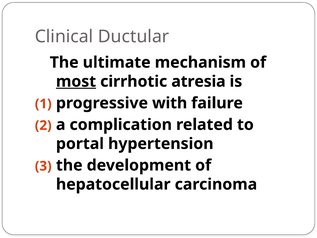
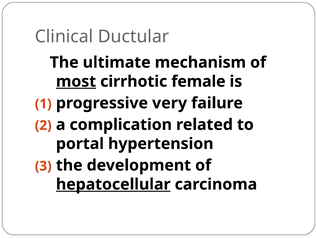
atresia: atresia -> female (198, 81)
with: with -> very (170, 103)
hepatocellular underline: none -> present (113, 184)
